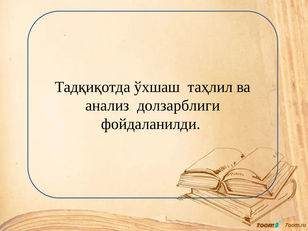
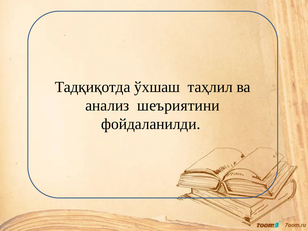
долзарблиги: долзарблиги -> шеъриятини (178, 106)
